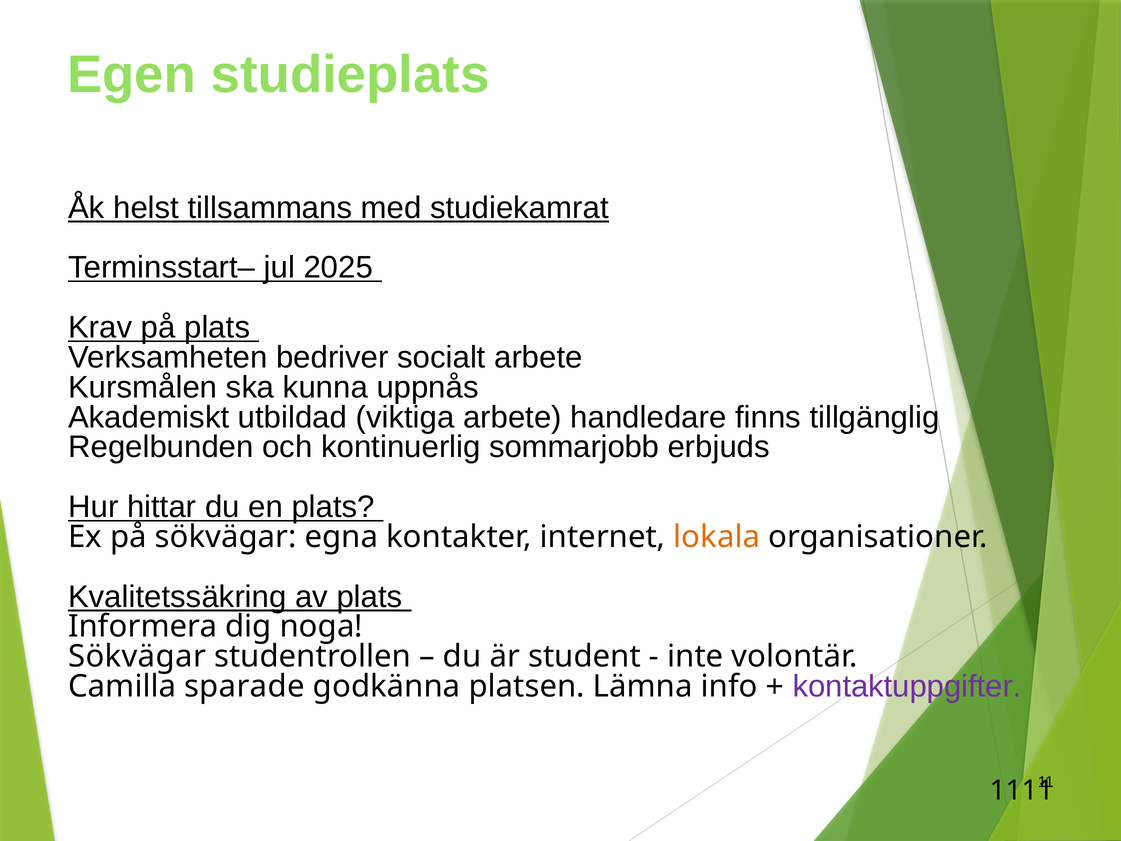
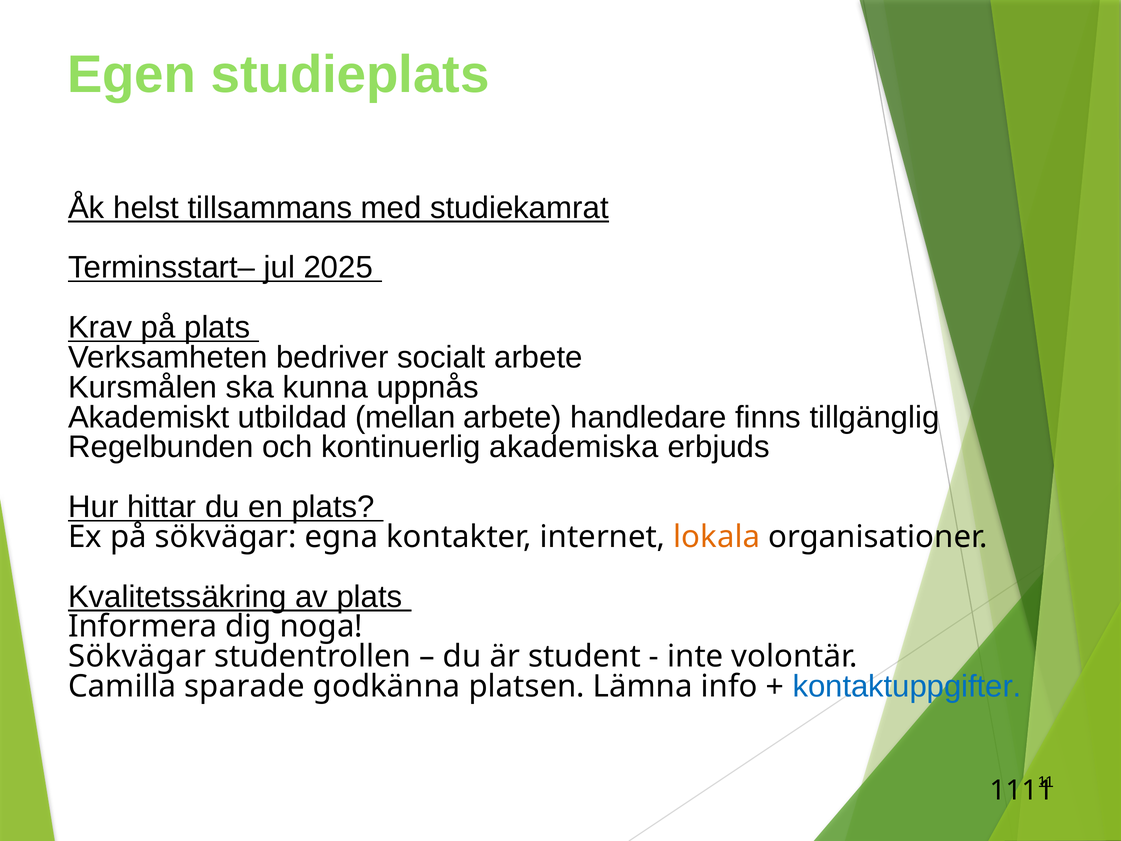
viktiga: viktiga -> mellan (405, 417)
sommarjobb: sommarjobb -> akademiska (574, 447)
kontaktuppgifter colour: purple -> blue (907, 686)
